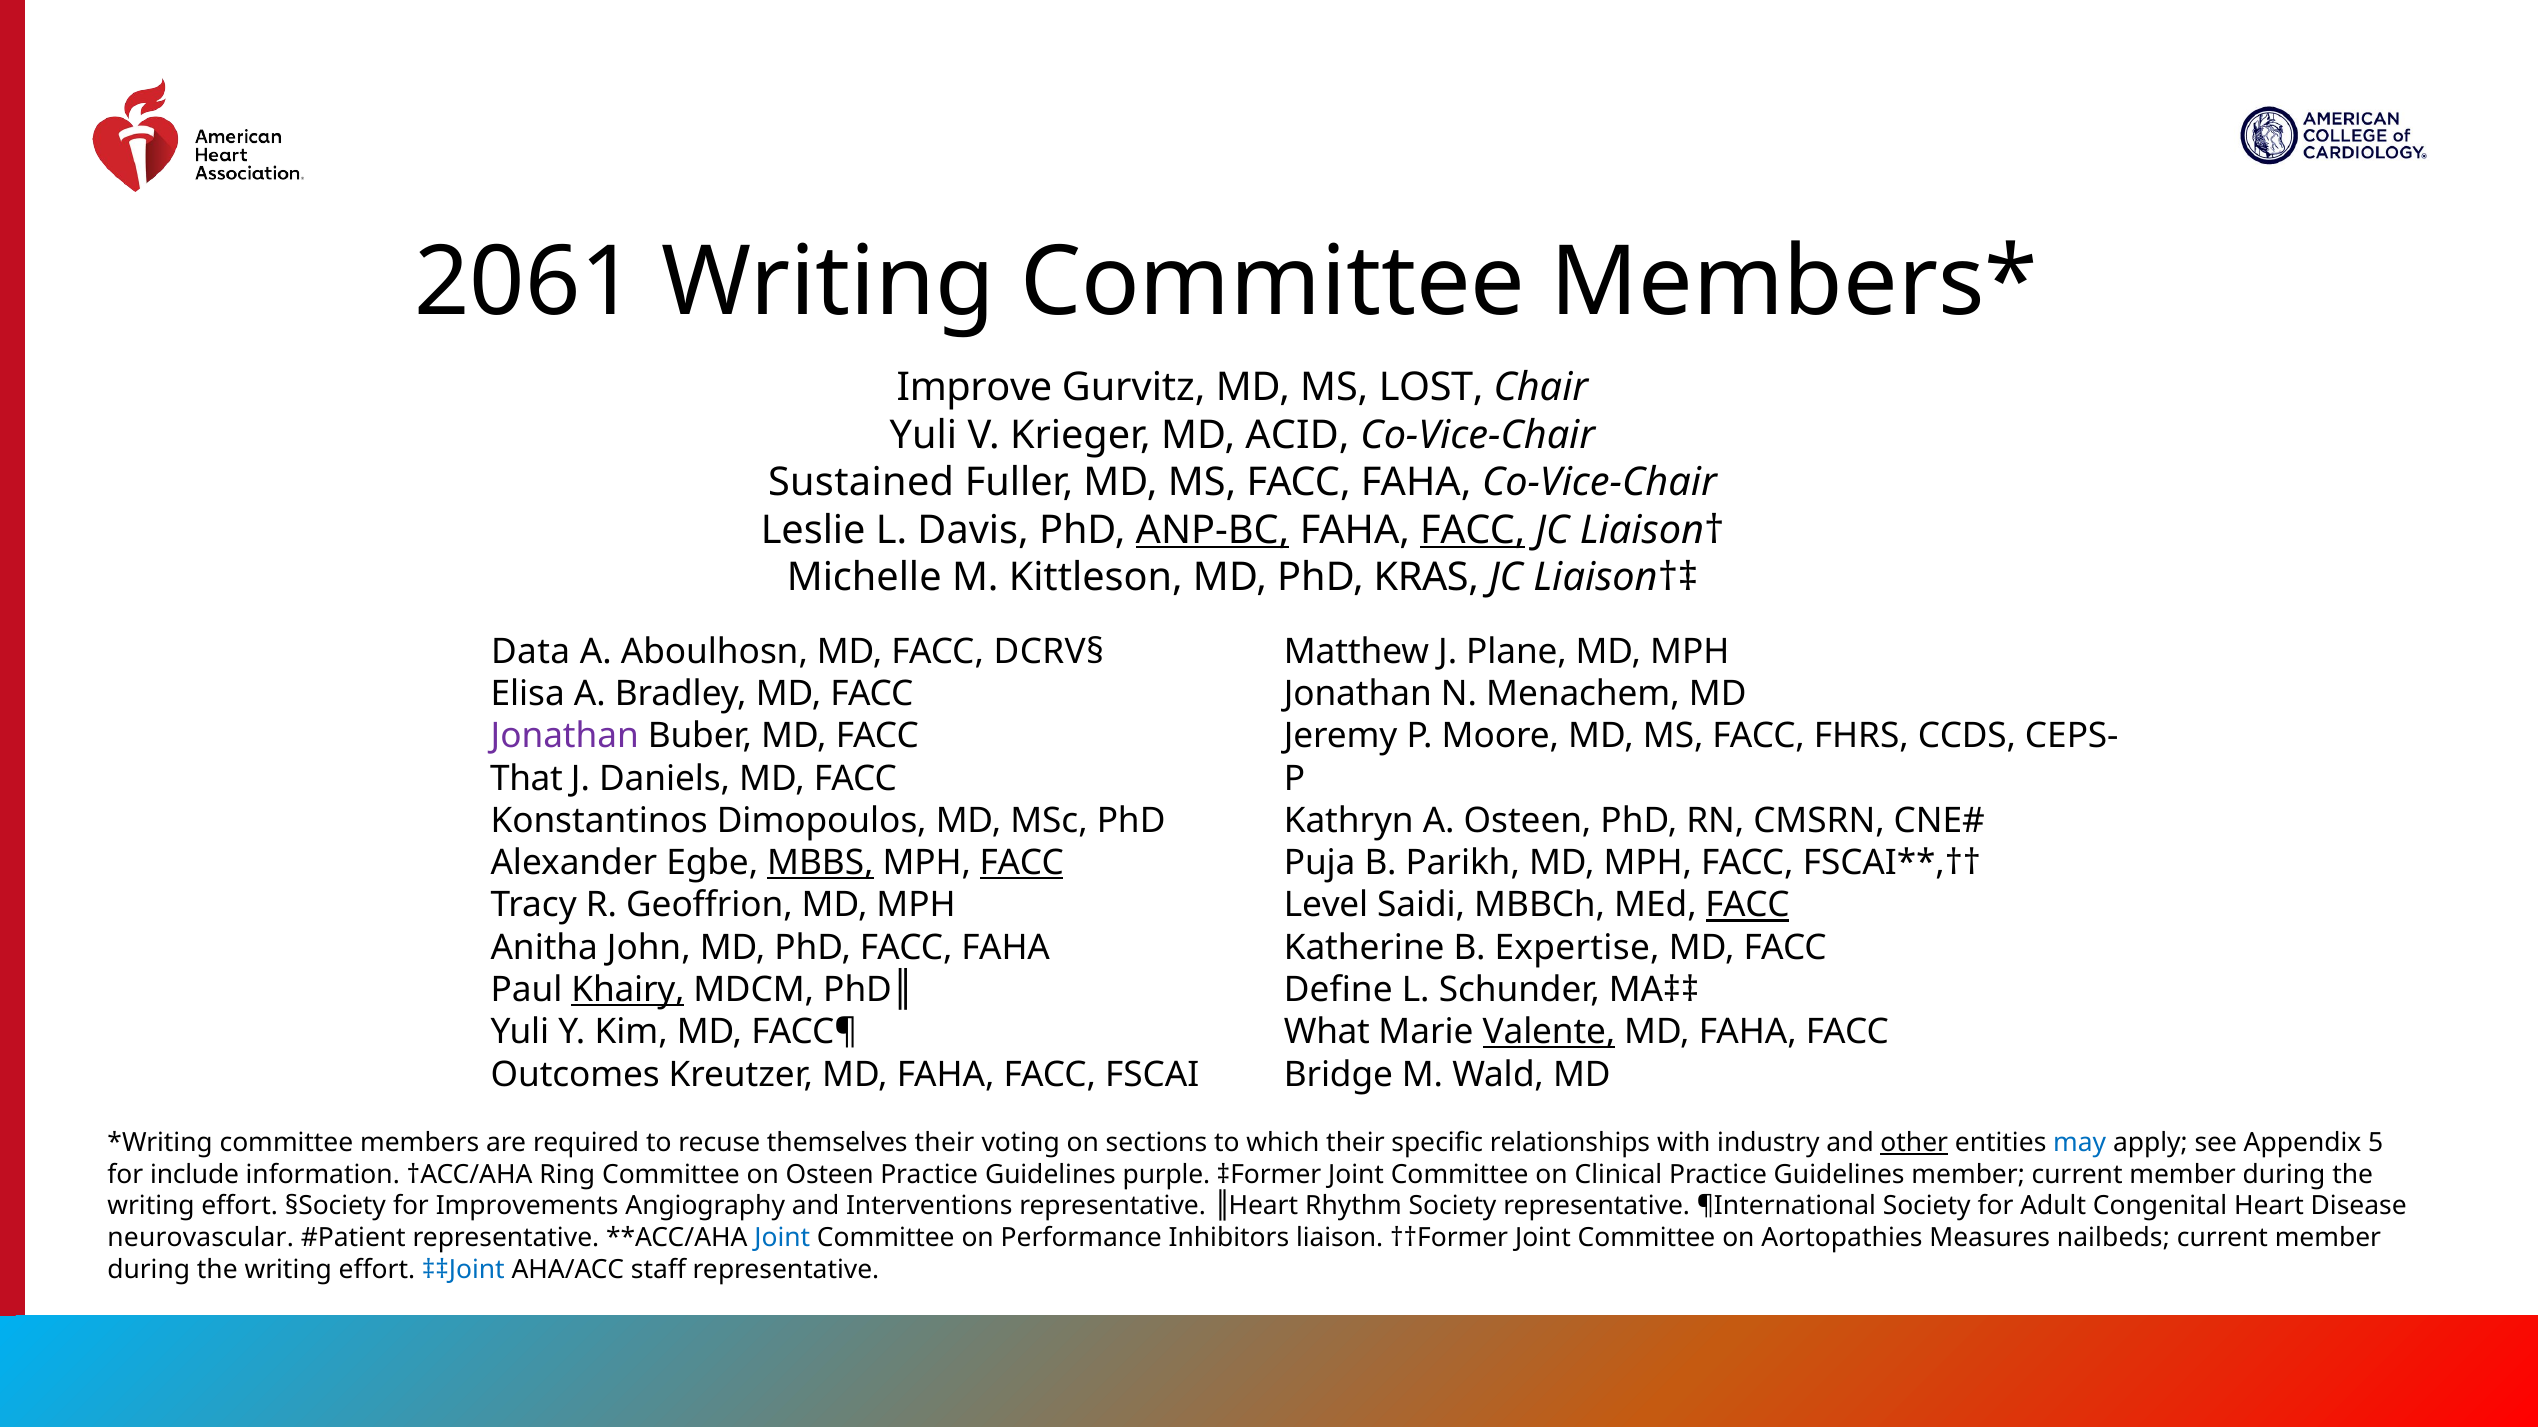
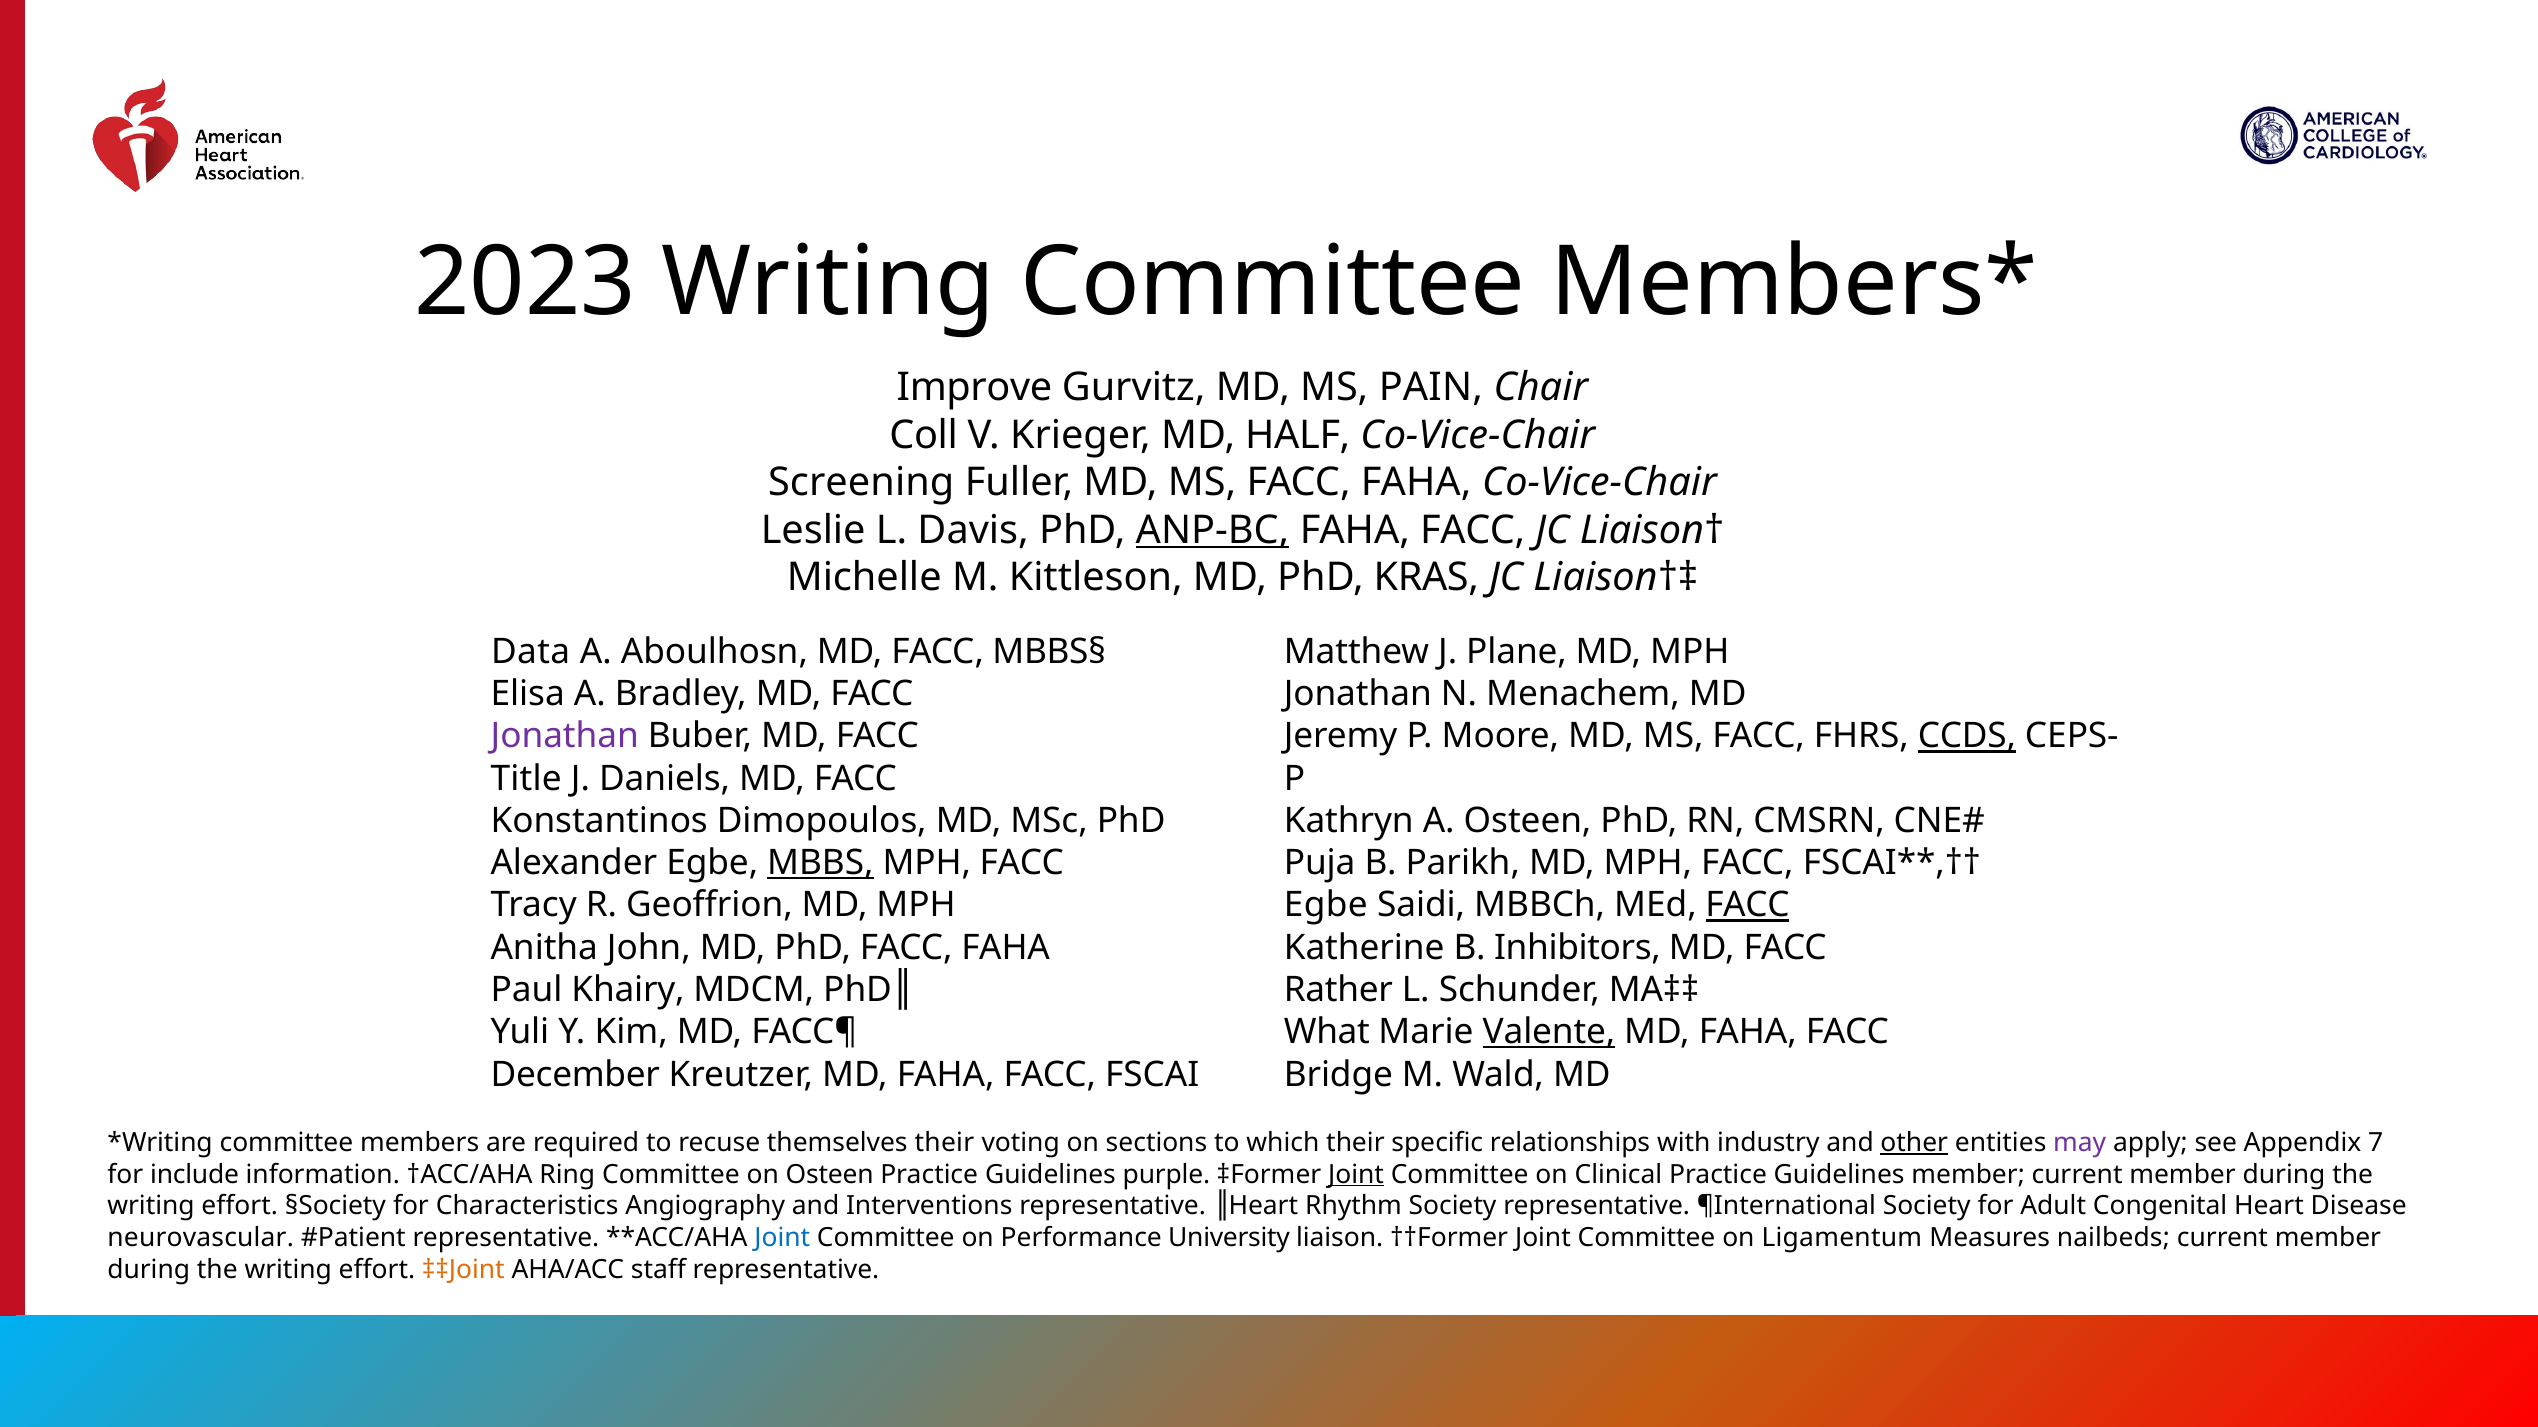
2061: 2061 -> 2023 (525, 283)
LOST: LOST -> PAIN (1431, 388)
Yuli: Yuli -> Coll (924, 435)
ACID: ACID -> HALF (1298, 435)
Sustained: Sustained -> Screening (861, 483)
FACC underline: present -> none (1473, 530)
DCRV§: DCRV§ -> MBBS§ (1049, 652)
CCDS underline: none -> present (1967, 737)
That: That -> Title (526, 779)
FACC underline: present -> none (1022, 864)
Level: Level -> Egbe (1326, 906)
Expertise: Expertise -> Inhibitors (1577, 948)
Khairy underline: present -> none (628, 990)
Define: Define -> Rather (1338, 990)
Outcomes: Outcomes -> December (575, 1075)
may colour: blue -> purple (2080, 1143)
5: 5 -> 7 (2376, 1143)
Joint underline: none -> present (1356, 1175)
Improvements: Improvements -> Characteristics (527, 1207)
Inhibitors: Inhibitors -> University (1229, 1238)
Aortopathies: Aortopathies -> Ligamentum (1842, 1238)
‡‡Joint colour: blue -> orange (463, 1270)
